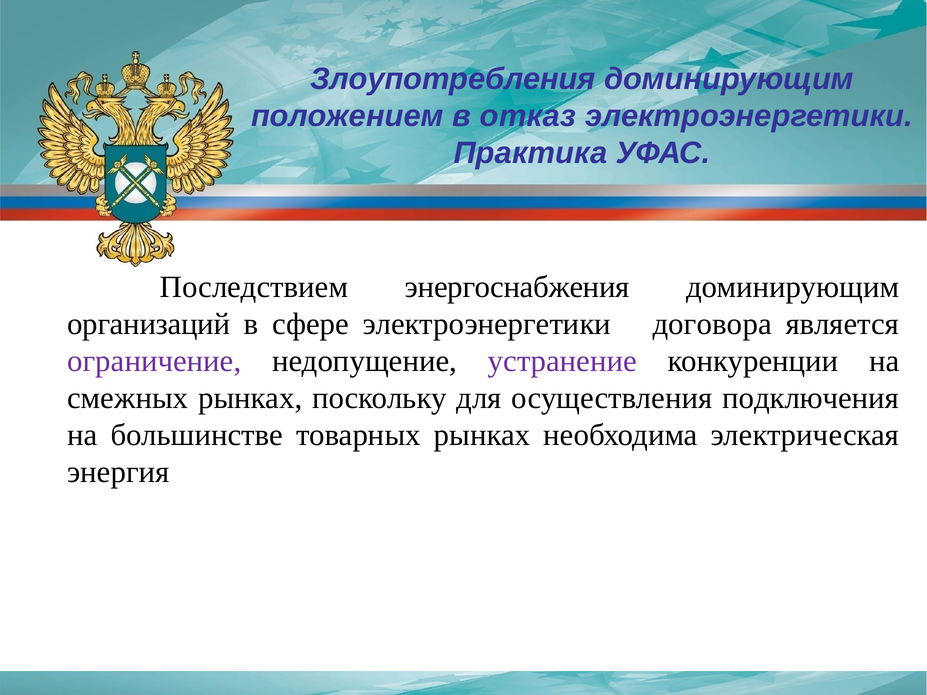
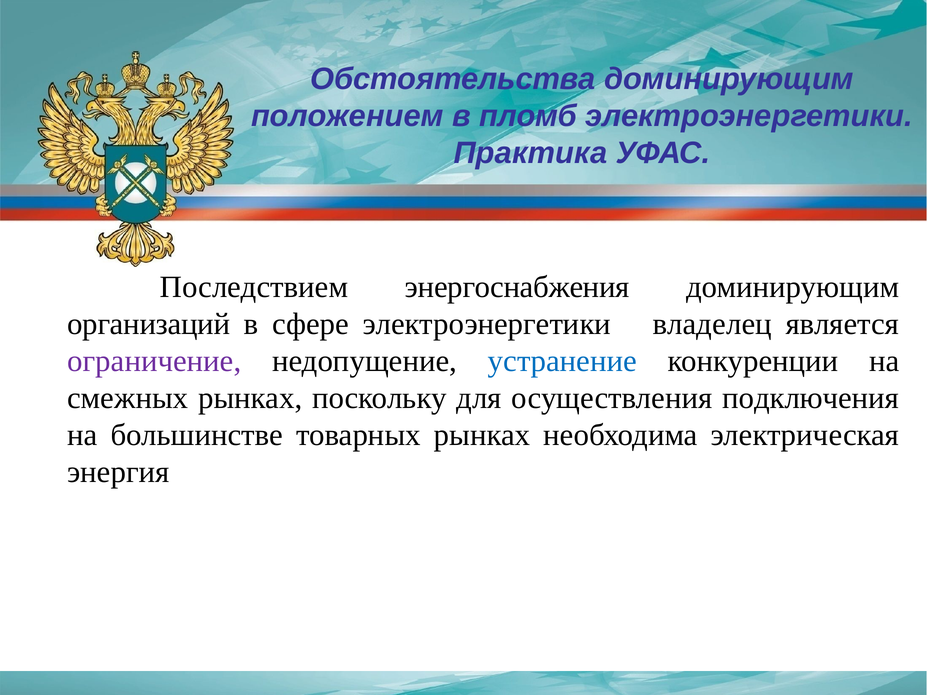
Злоупотребления: Злоупотребления -> Обстоятельства (453, 79)
отказ: отказ -> пломб (528, 116)
договора: договора -> владелец (712, 324)
устранение colour: purple -> blue (562, 361)
